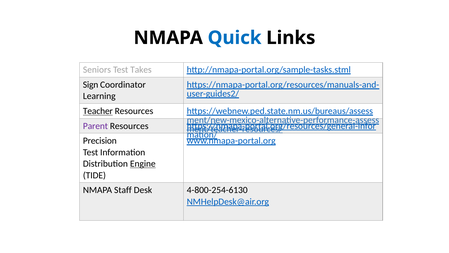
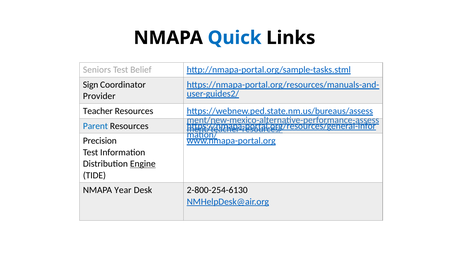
Takes: Takes -> Belief (141, 70)
Learning: Learning -> Provider (99, 96)
Teacher underline: present -> none (98, 111)
Parent colour: purple -> blue (95, 126)
Staff: Staff -> Year (123, 190)
4-800-254-6130: 4-800-254-6130 -> 2-800-254-6130 (217, 190)
